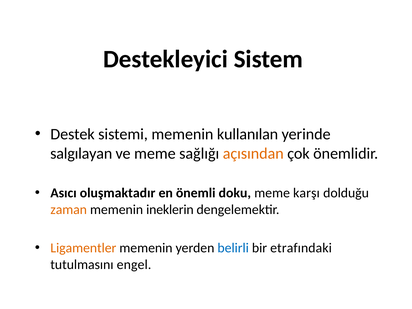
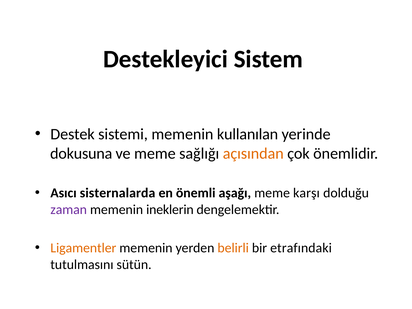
salgılayan: salgılayan -> dokusuna (81, 153)
oluşmaktadır: oluşmaktadır -> sisternalarda (118, 193)
doku: doku -> aşağı (235, 193)
zaman colour: orange -> purple (69, 210)
belirli colour: blue -> orange (233, 248)
engel: engel -> sütün (134, 264)
